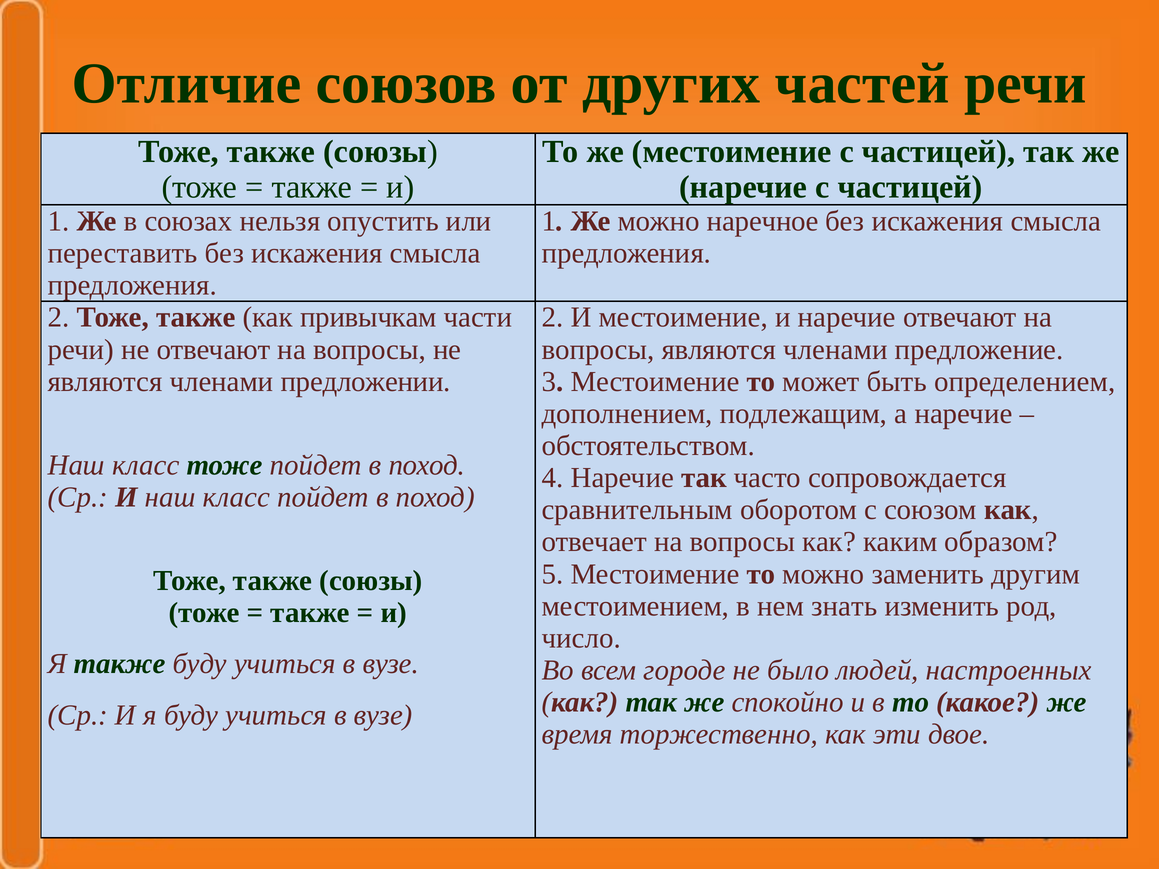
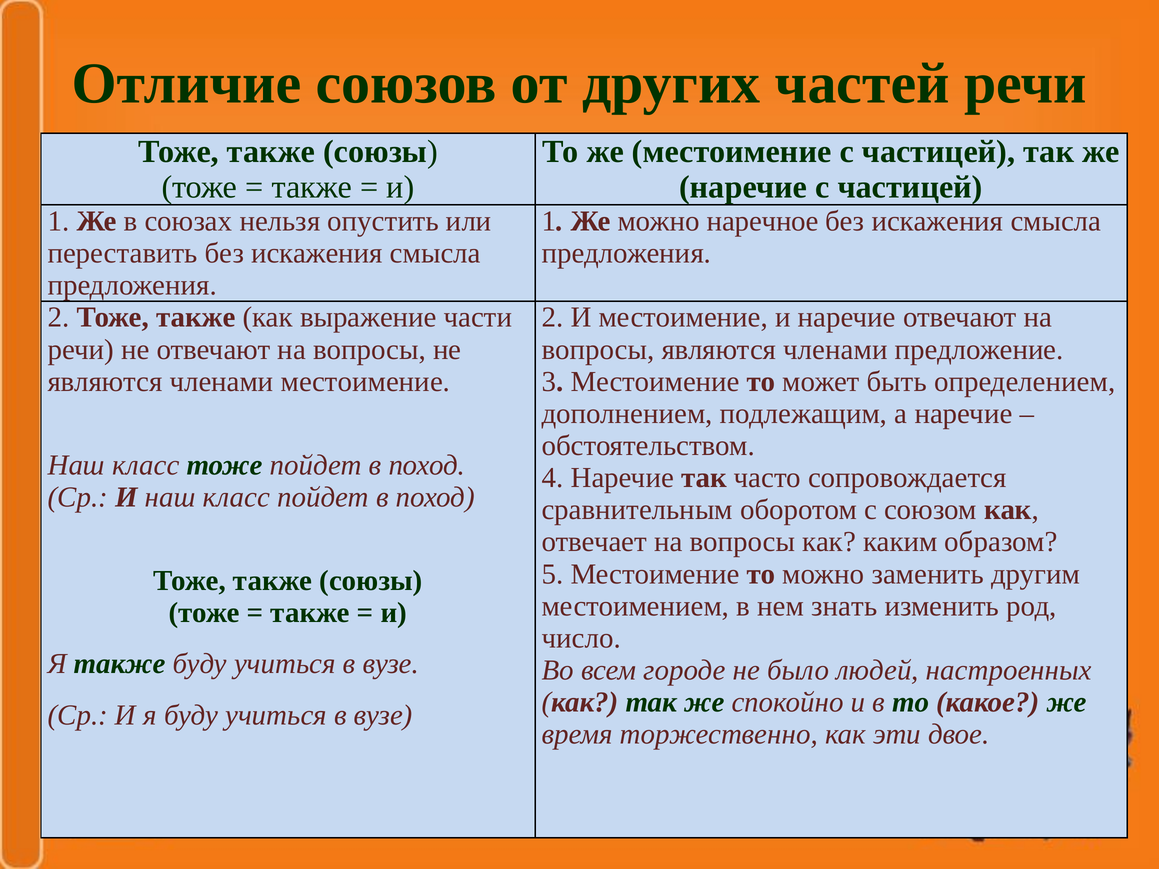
привычкам: привычкам -> выражение (368, 318)
членами предложении: предложении -> местоимение (365, 382)
